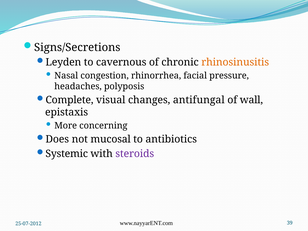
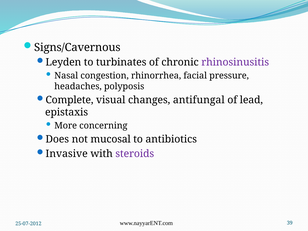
Signs/Secretions: Signs/Secretions -> Signs/Cavernous (77, 47)
cavernous: cavernous -> turbinates (121, 62)
rhinosinusitis colour: orange -> purple (235, 62)
wall: wall -> lead (251, 100)
Systemic: Systemic -> Invasive (67, 154)
